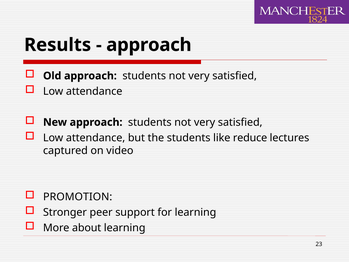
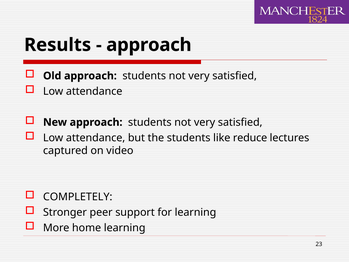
PROMOTION: PROMOTION -> COMPLETELY (78, 197)
about: about -> home (87, 228)
